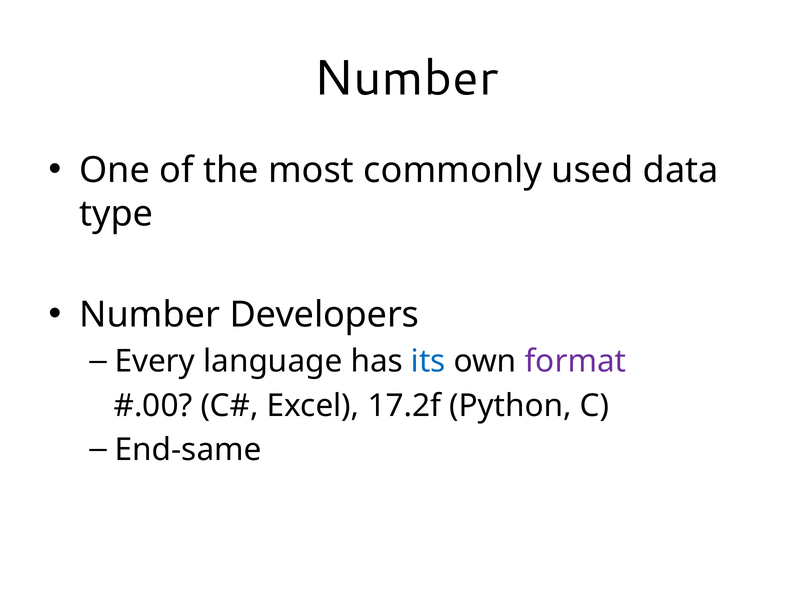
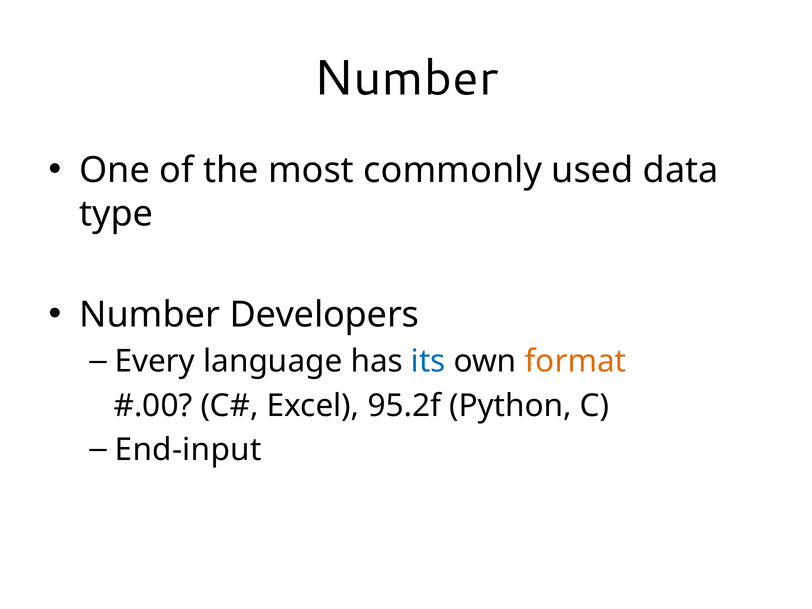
format colour: purple -> orange (575, 361)
17.2f: 17.2f -> 95.2f (404, 406)
End-same: End-same -> End-input (188, 450)
